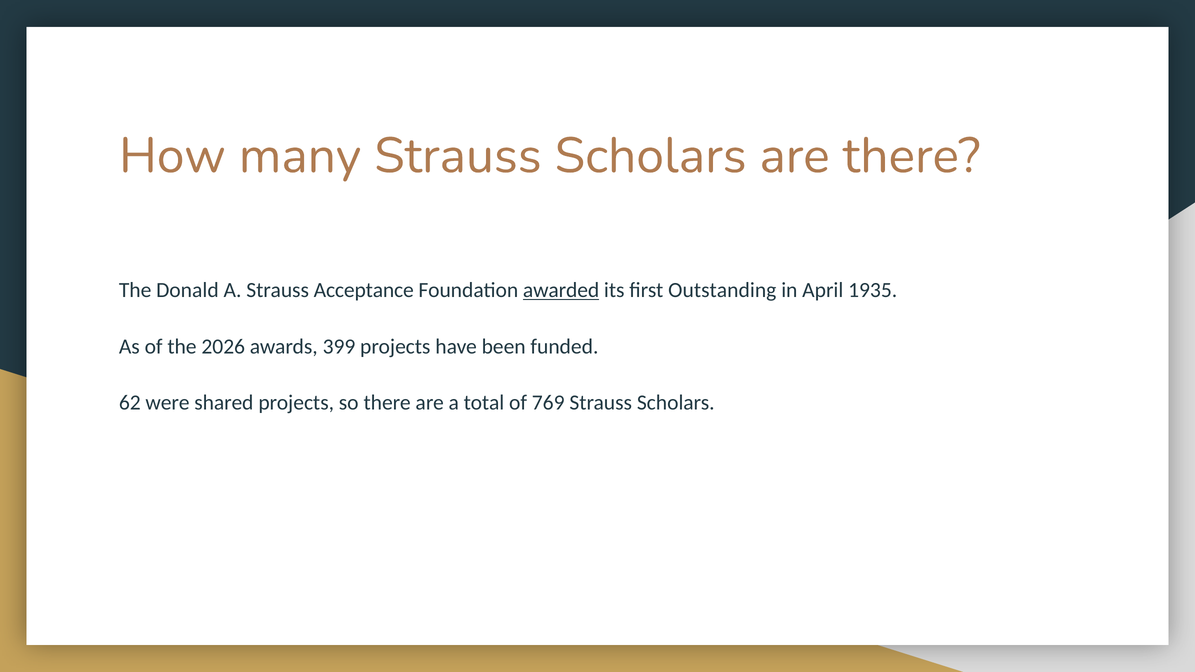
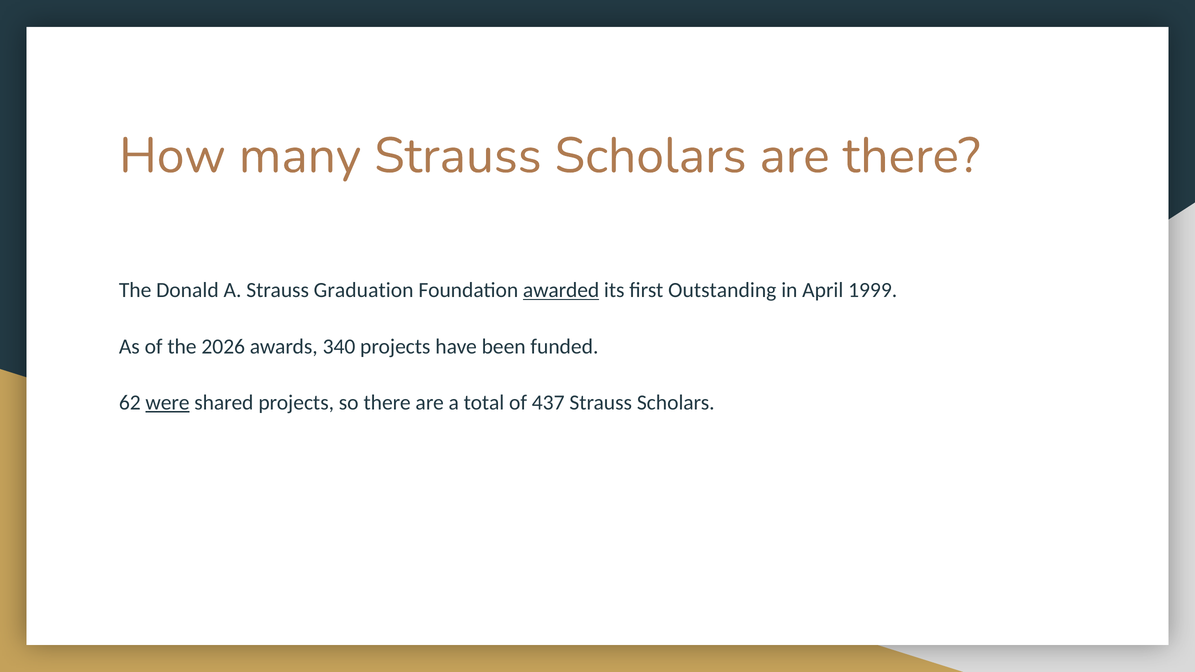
Acceptance: Acceptance -> Graduation (364, 290)
1935: 1935 -> 1999 (873, 290)
399: 399 -> 340 (339, 347)
were underline: none -> present (168, 403)
769: 769 -> 437 (548, 403)
